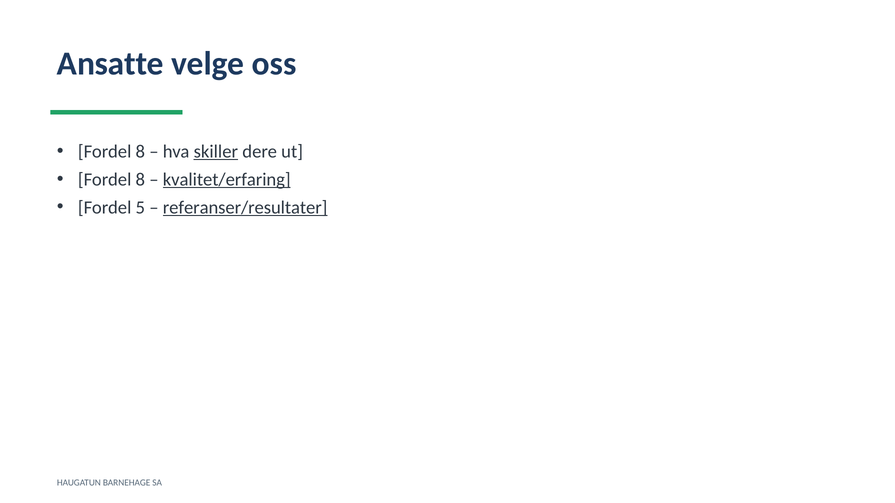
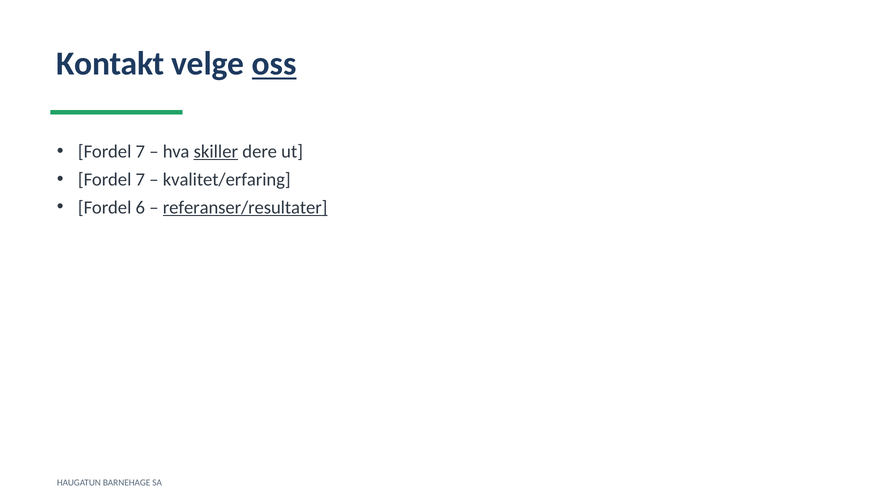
Ansatte: Ansatte -> Kontakt (110, 64)
oss underline: none -> present (274, 64)
8: 8 -> 7 (140, 152)
8: 8 -> 7 (140, 180)
kvalitet/erfaring underline: present -> none (227, 180)
5: 5 -> 6 (140, 208)
